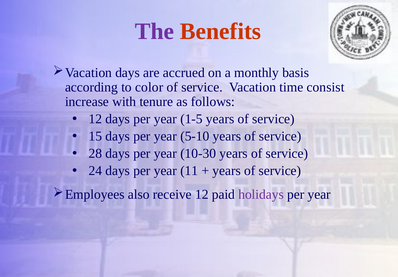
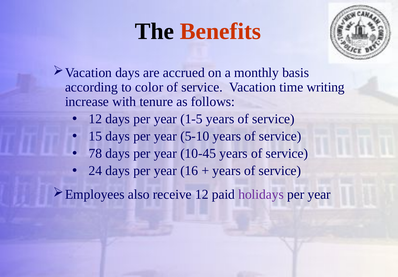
The colour: purple -> black (155, 31)
consist: consist -> writing (326, 87)
28: 28 -> 78 (95, 153)
10-30: 10-30 -> 10-45 (198, 153)
11: 11 -> 16 (189, 171)
